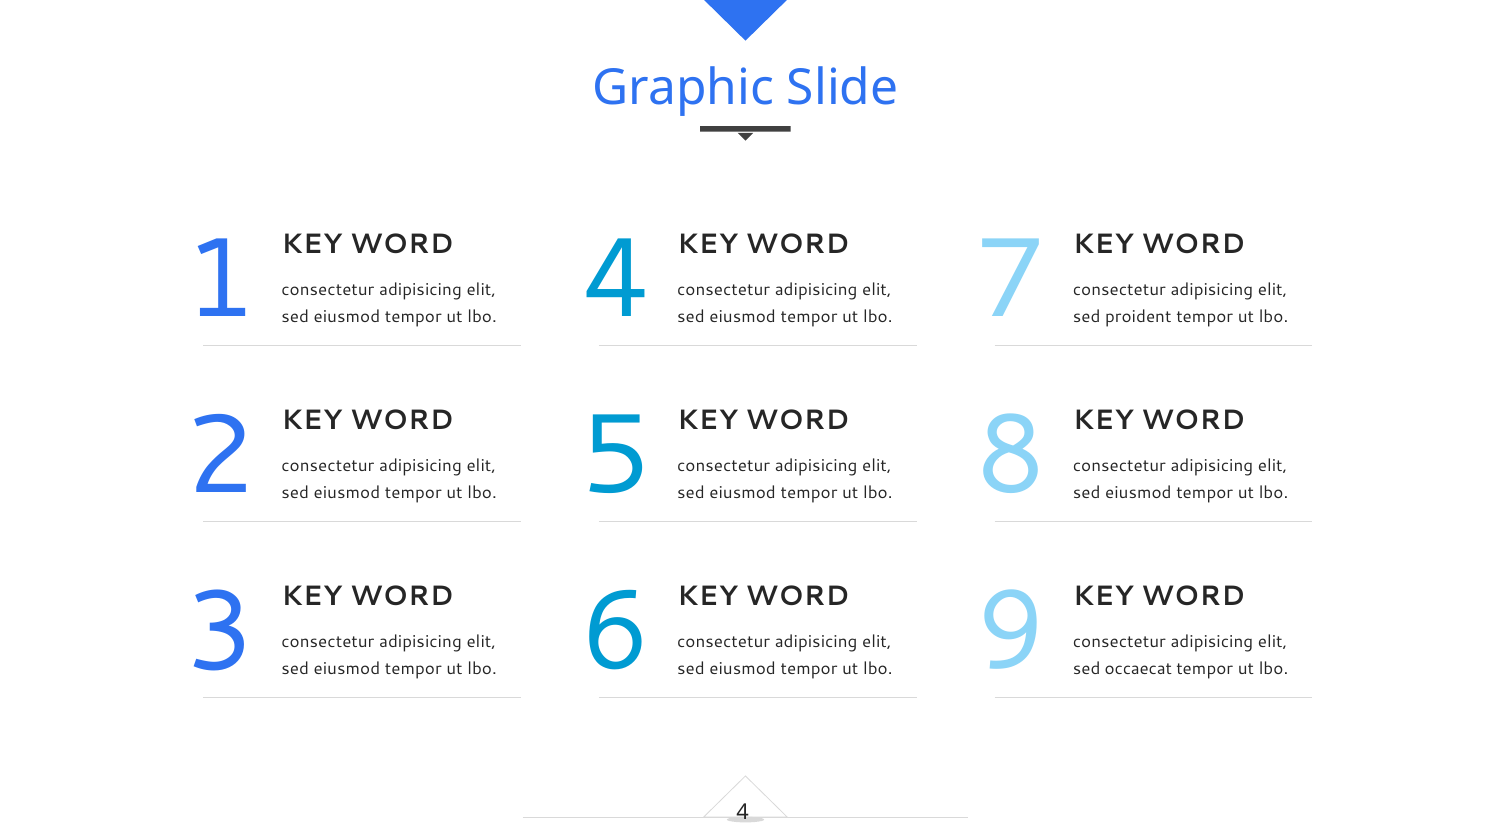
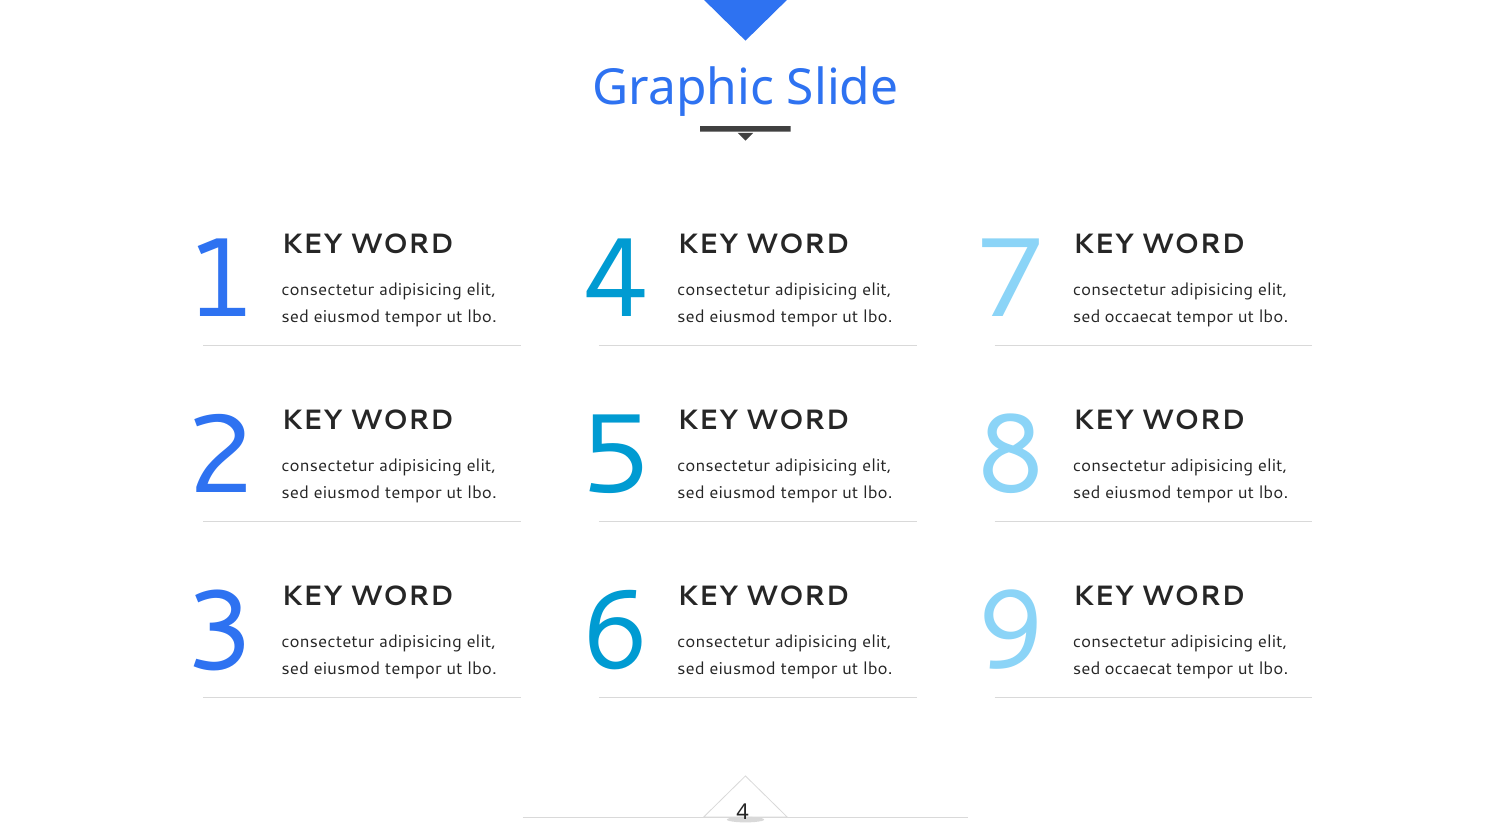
proident: proident -> occaecat (1138, 317)
